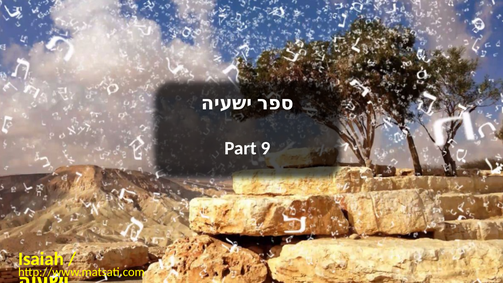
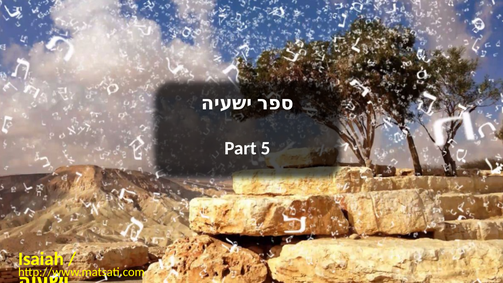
9: 9 -> 5 (266, 148)
